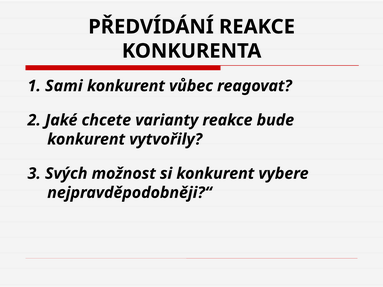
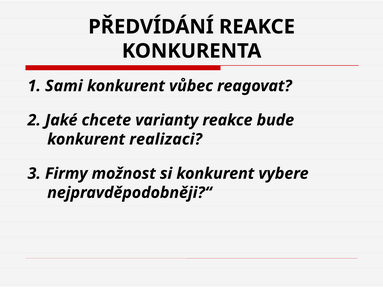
vytvořily: vytvořily -> realizaci (166, 139)
Svých: Svých -> Firmy (66, 174)
